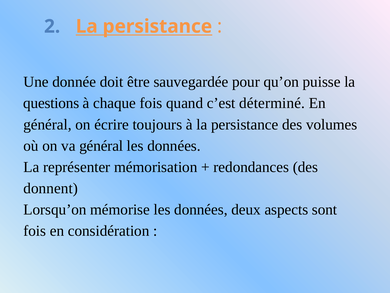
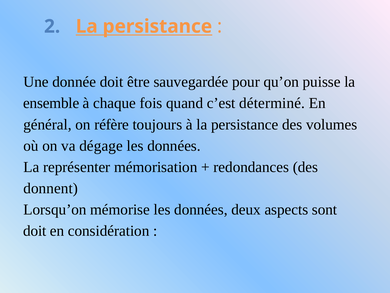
questions: questions -> ensemble (51, 103)
écrire: écrire -> réfère (112, 124)
va général: général -> dégage (101, 146)
fois: fois -> doit (35, 231)
